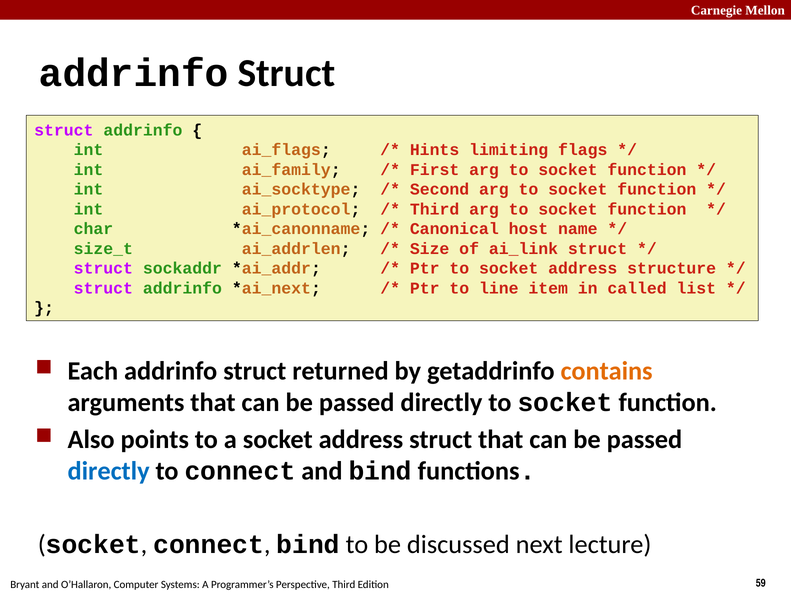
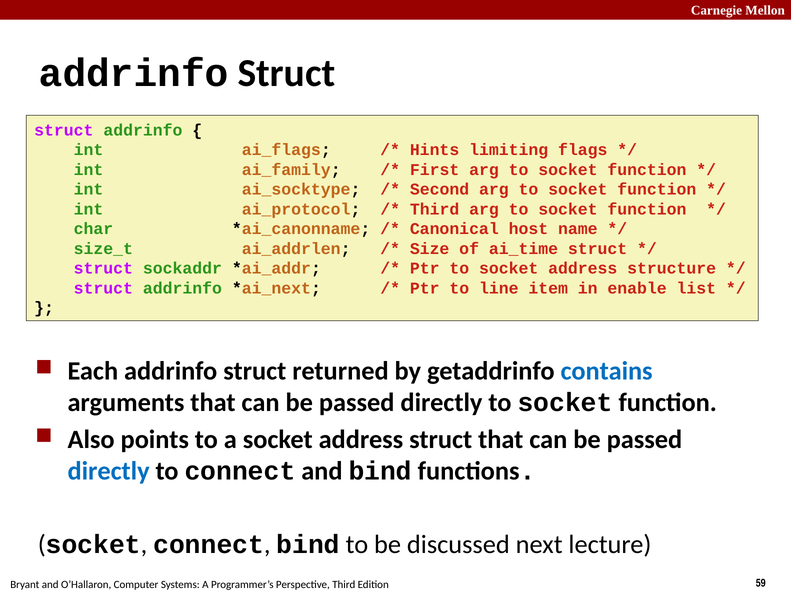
ai_link: ai_link -> ai_time (523, 249)
called: called -> enable (637, 288)
contains colour: orange -> blue (607, 371)
